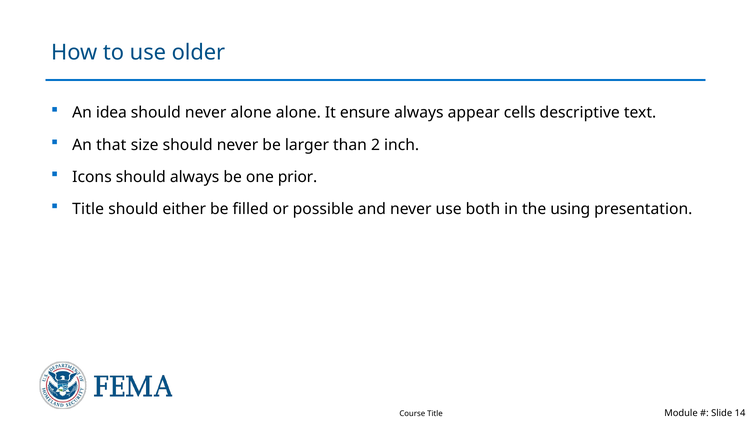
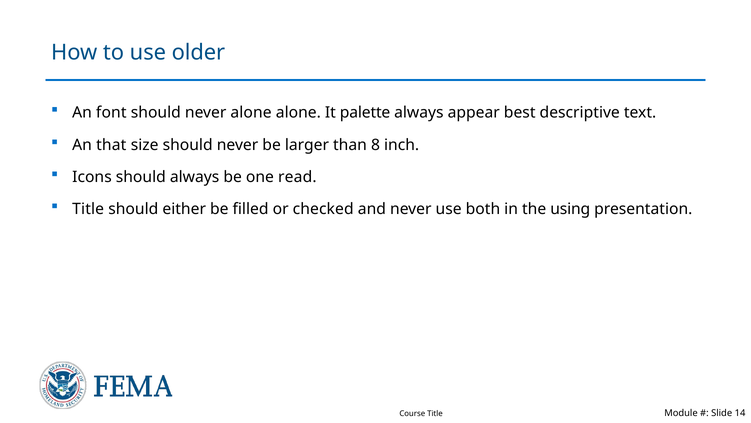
idea: idea -> font (111, 113)
ensure: ensure -> palette (365, 113)
cells: cells -> best (520, 113)
2: 2 -> 8 (376, 145)
prior: prior -> read (297, 177)
possible: possible -> checked (323, 209)
